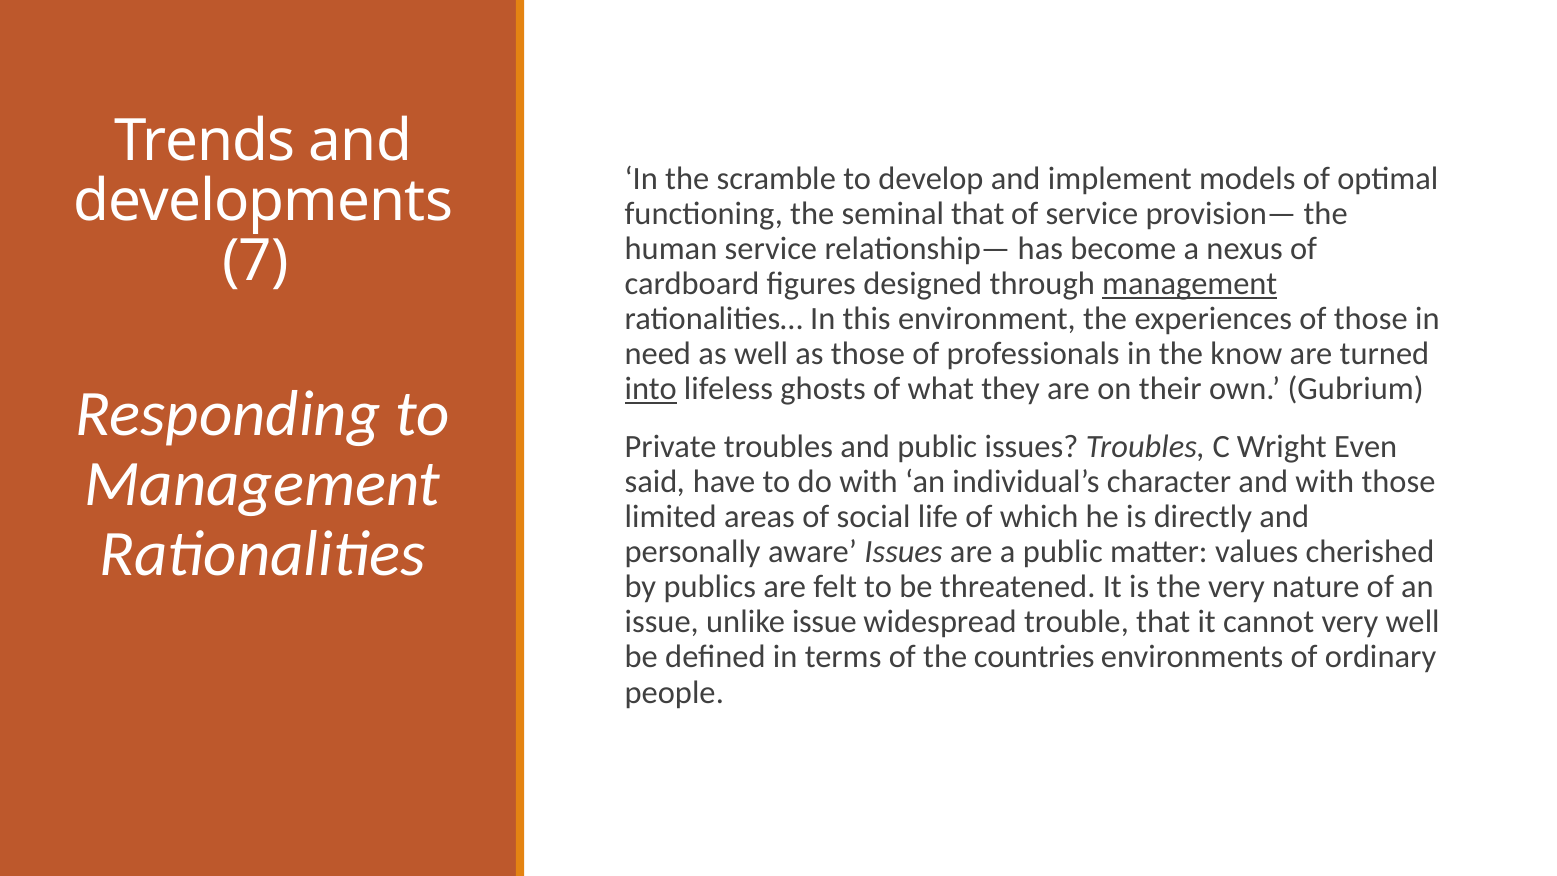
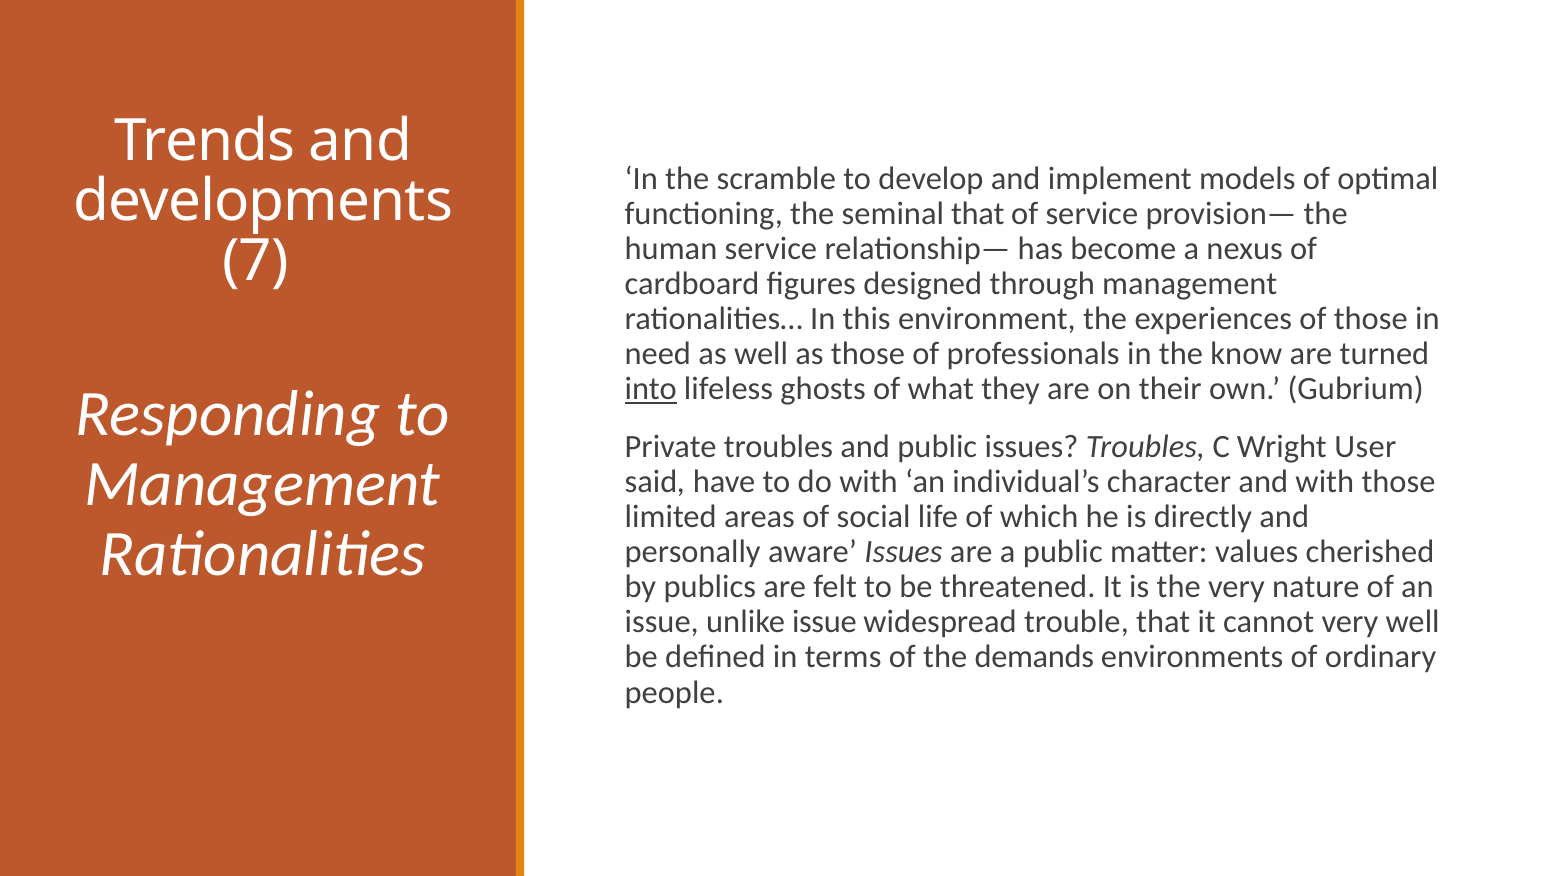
management underline: present -> none (1190, 284)
Even: Even -> User (1365, 447)
countries: countries -> demands (1034, 657)
